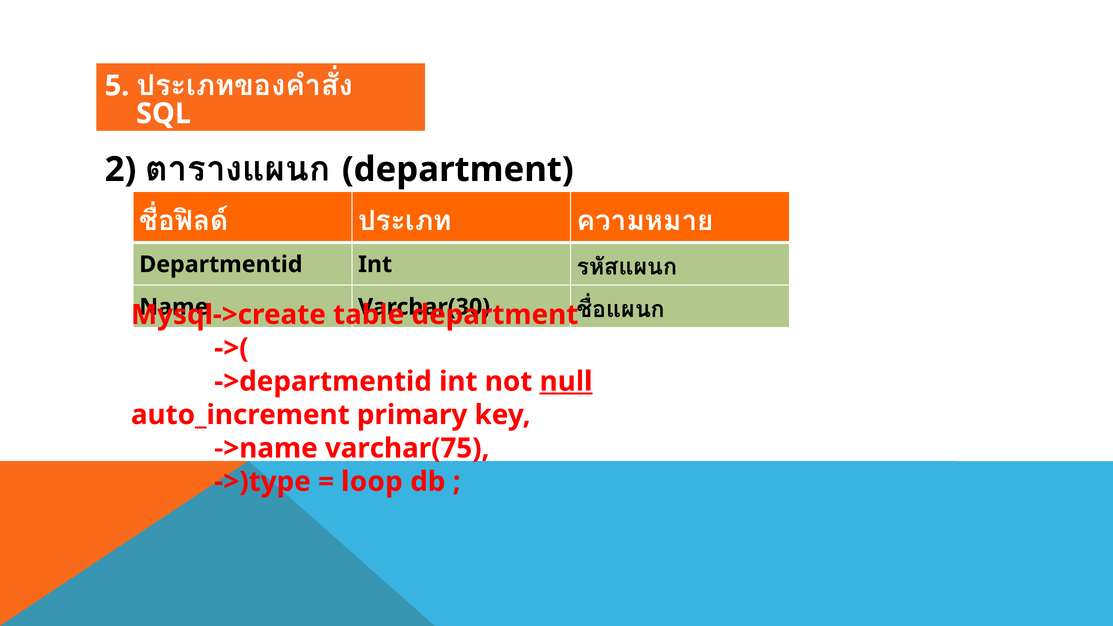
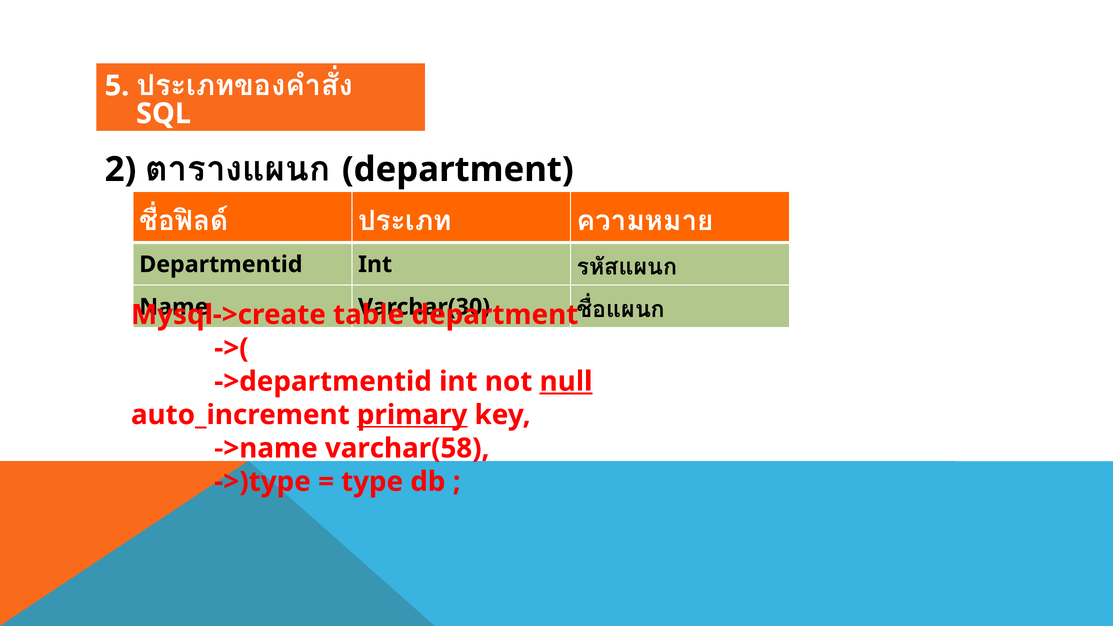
primary underline: none -> present (412, 415)
varchar(75: varchar(75 -> varchar(58 (407, 448)
loop: loop -> type (372, 482)
